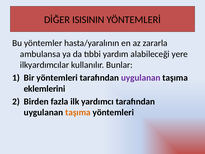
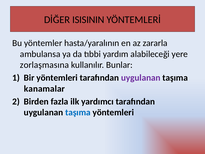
ilkyardımcılar: ilkyardımcılar -> zorlaşmasına (44, 65)
eklemlerini: eklemlerini -> kanamalar (44, 89)
taşıma colour: orange -> blue (78, 112)
